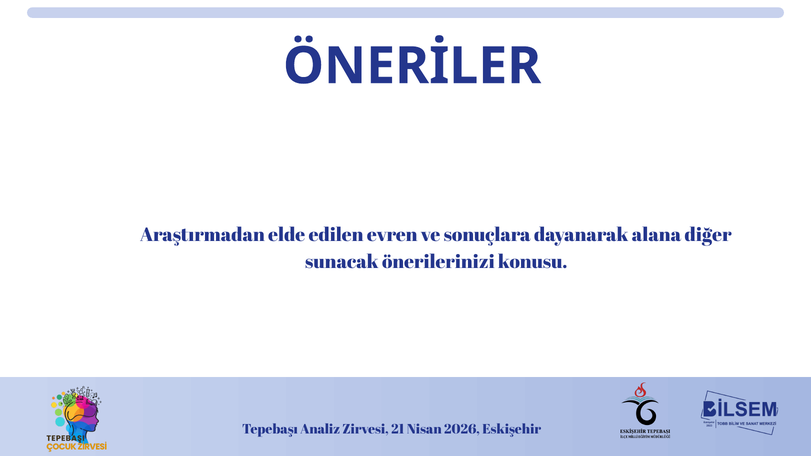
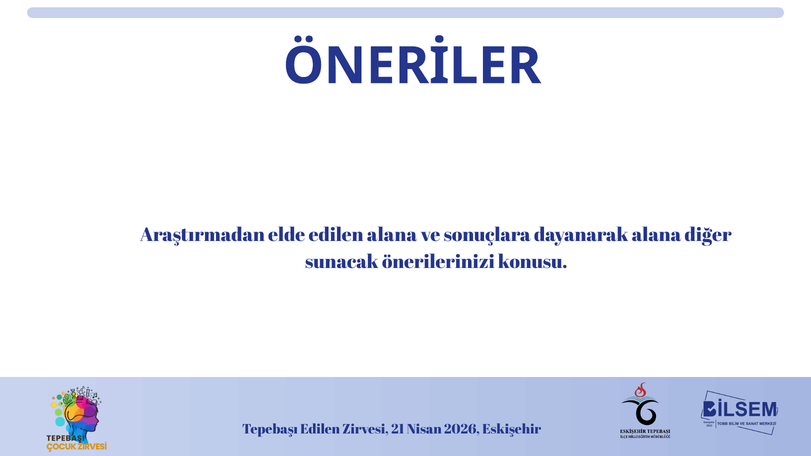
edilen evren: evren -> alana (392, 235)
Tepebaşı Analiz: Analiz -> Edilen (320, 429)
